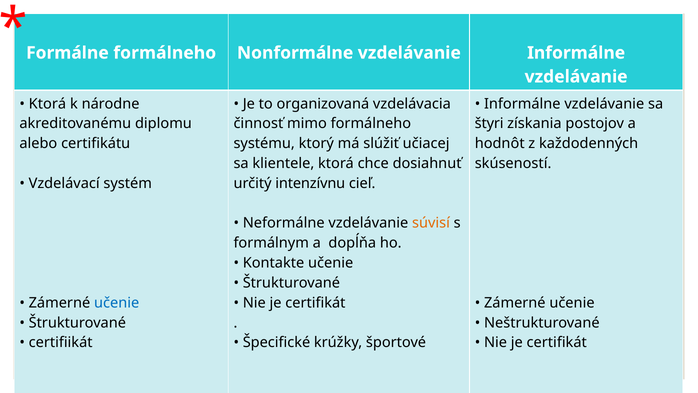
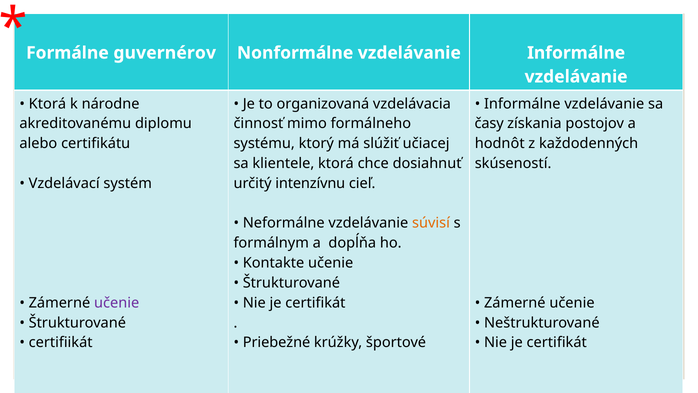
Formálne formálneho: formálneho -> guvernérov (165, 53)
štyri: štyri -> časy (489, 124)
učenie colour: blue -> purple (117, 303)
Špecifické: Špecifické -> Priebežné (277, 342)
